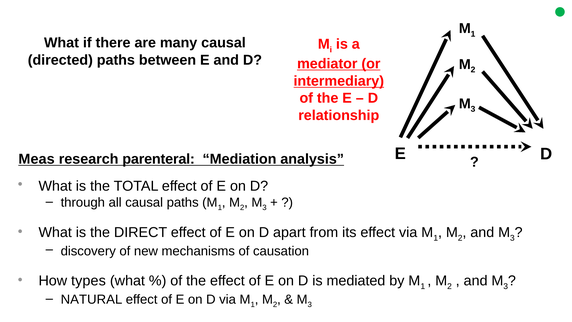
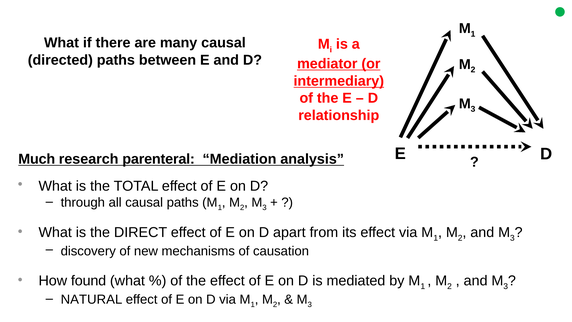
Meas: Meas -> Much (37, 159)
types: types -> found (89, 281)
